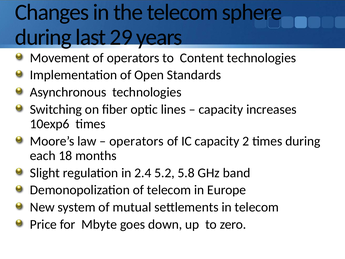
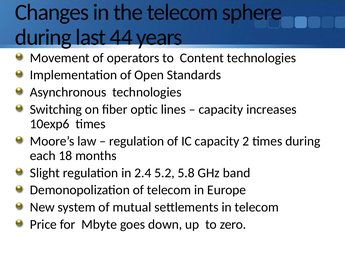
29: 29 -> 44 (121, 37)
operators: operators -> regulation (137, 141)
